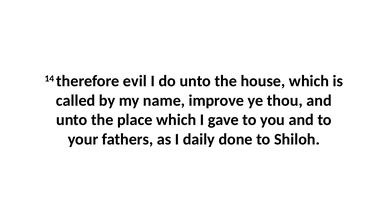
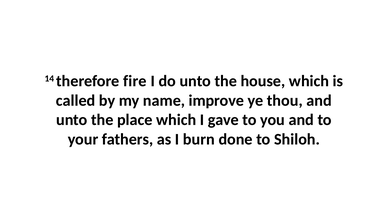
evil: evil -> fire (135, 81)
daily: daily -> burn (199, 139)
